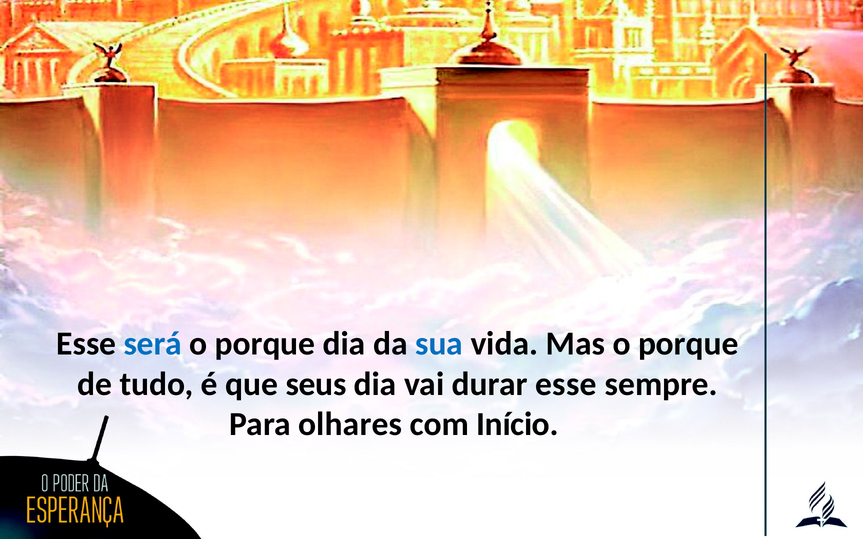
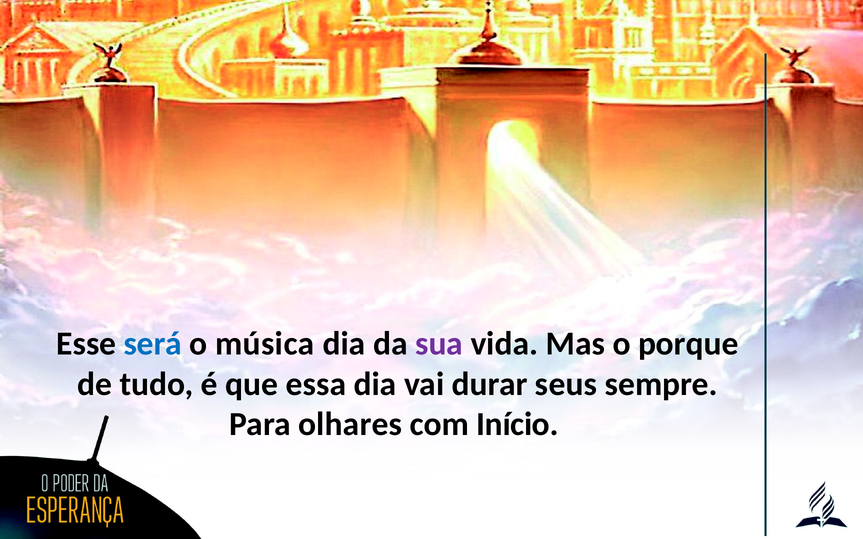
porque: porque -> música (265, 344)
sua colour: blue -> purple (439, 344)
seus: seus -> essa (316, 384)
durar esse: esse -> seus (566, 384)
